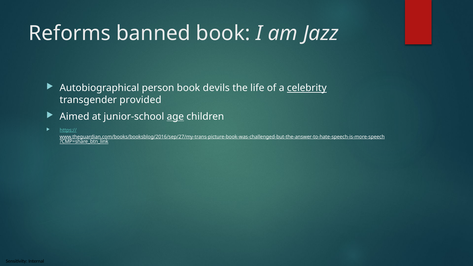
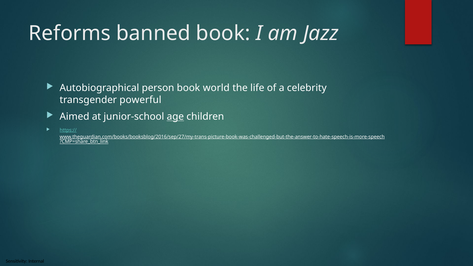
devils: devils -> world (216, 88)
celebrity underline: present -> none (307, 88)
provided: provided -> powerful (140, 100)
